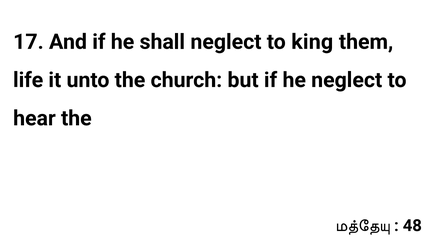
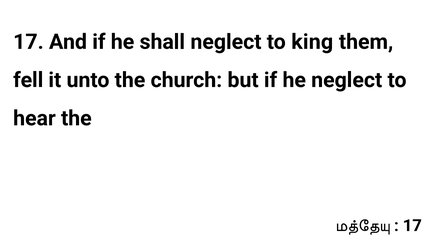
life: life -> fell (28, 80)
48: 48 -> 17 (412, 226)
